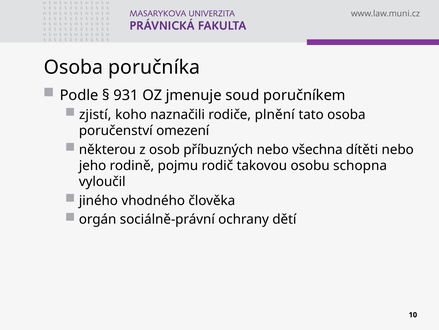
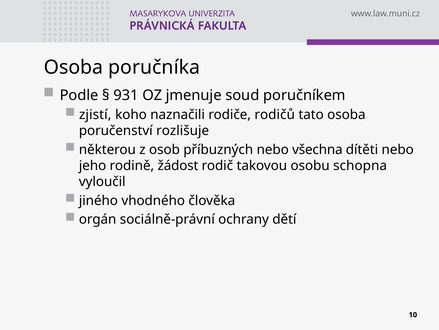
plnění: plnění -> rodičů (275, 114)
omezení: omezení -> rozlišuje (183, 130)
pojmu: pojmu -> žádost (178, 165)
